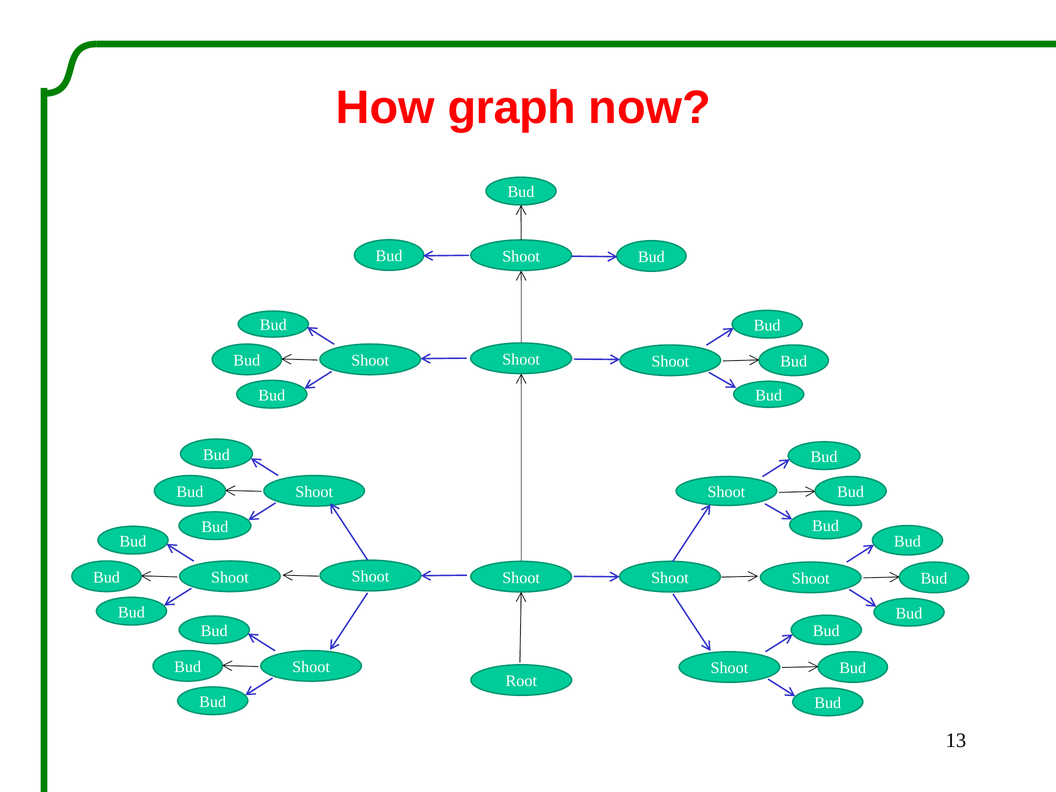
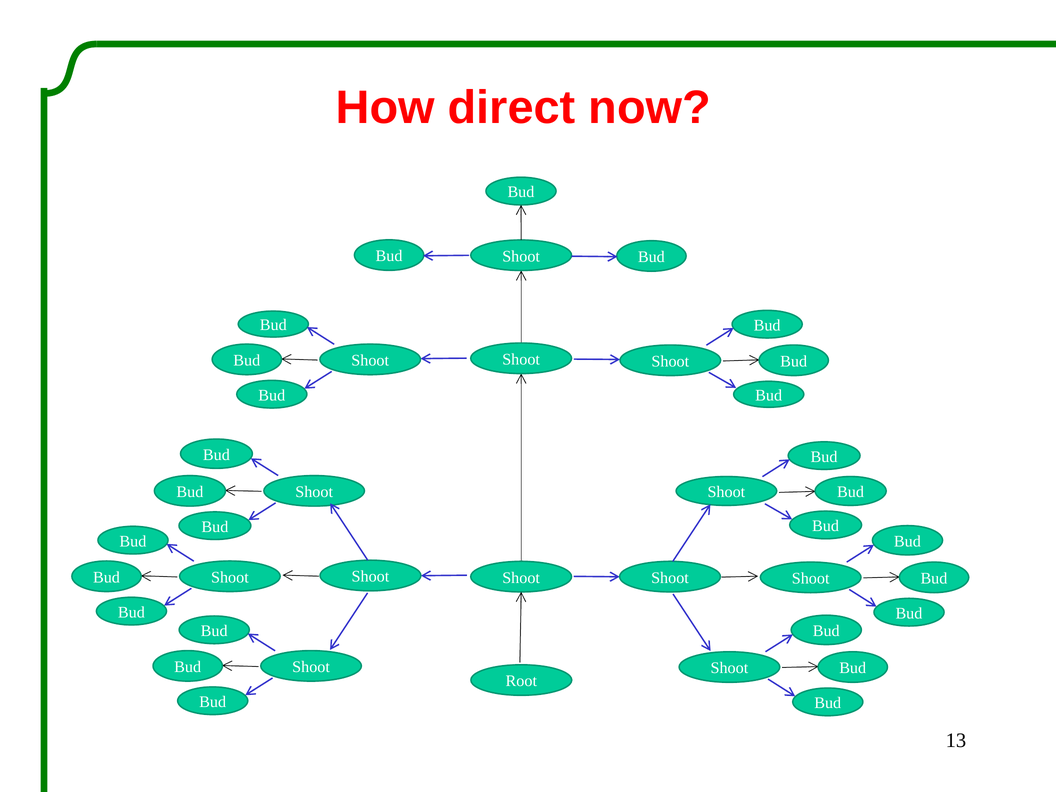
graph: graph -> direct (512, 108)
